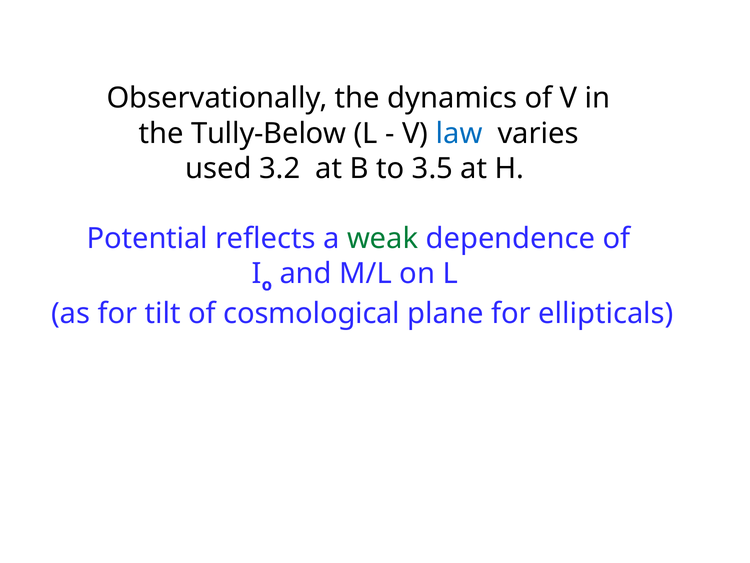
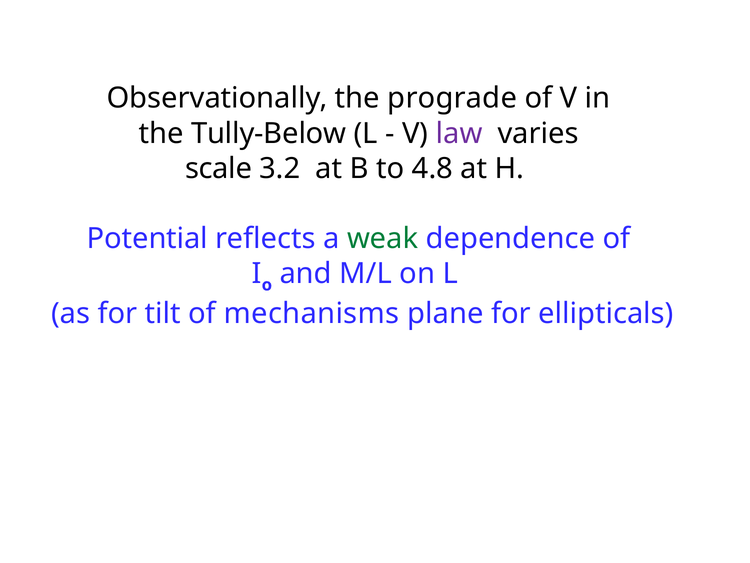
dynamics: dynamics -> prograde (452, 98)
law colour: blue -> purple (459, 133)
used: used -> scale (219, 168)
3.5: 3.5 -> 4.8 (432, 168)
cosmological: cosmological -> mechanisms (311, 313)
